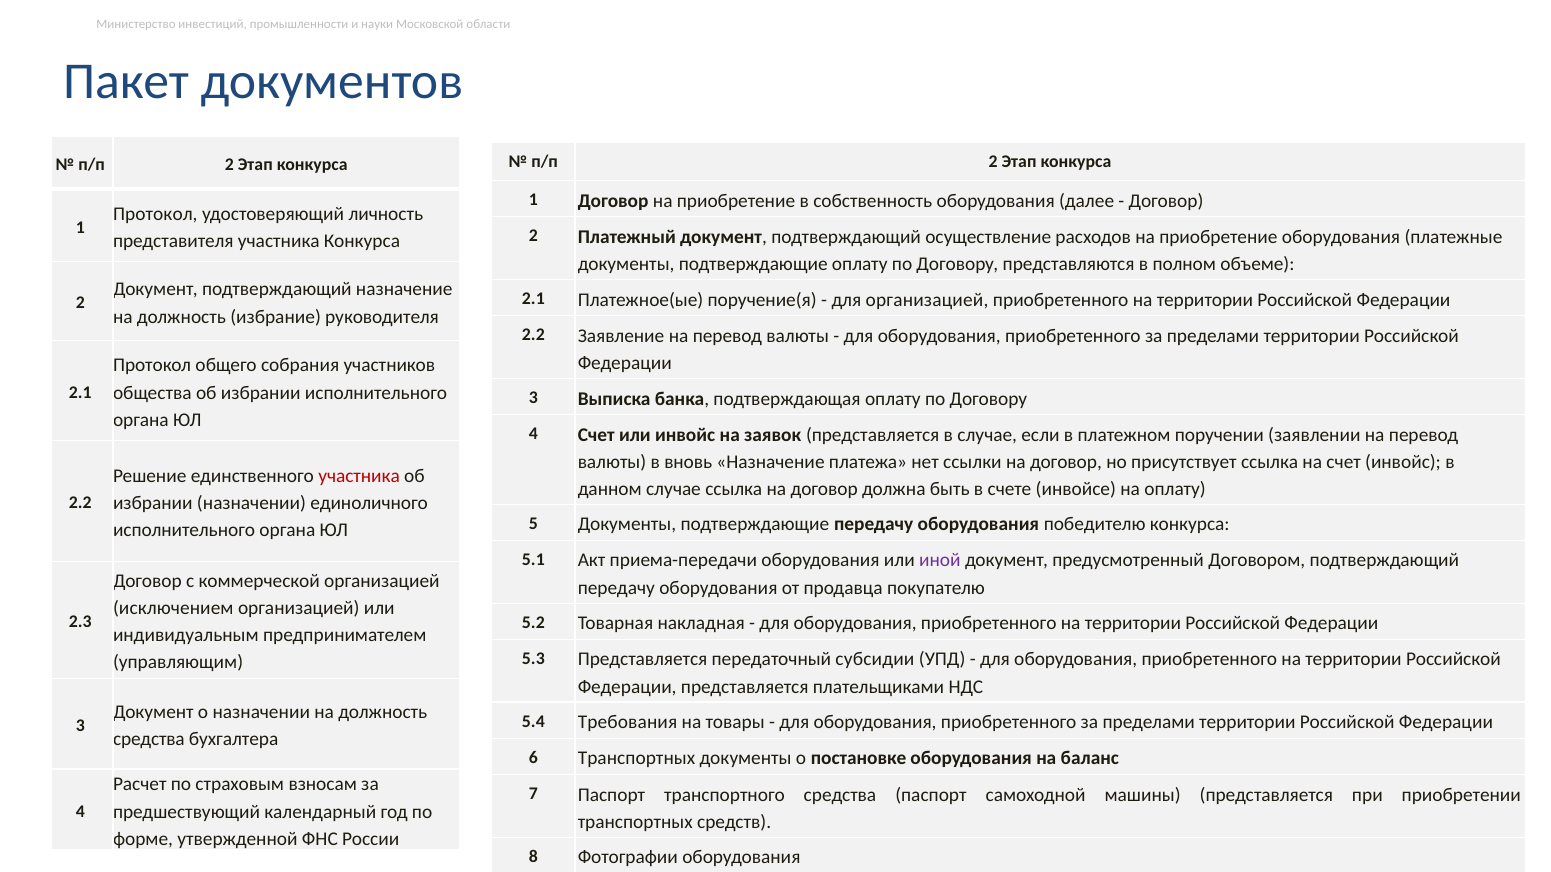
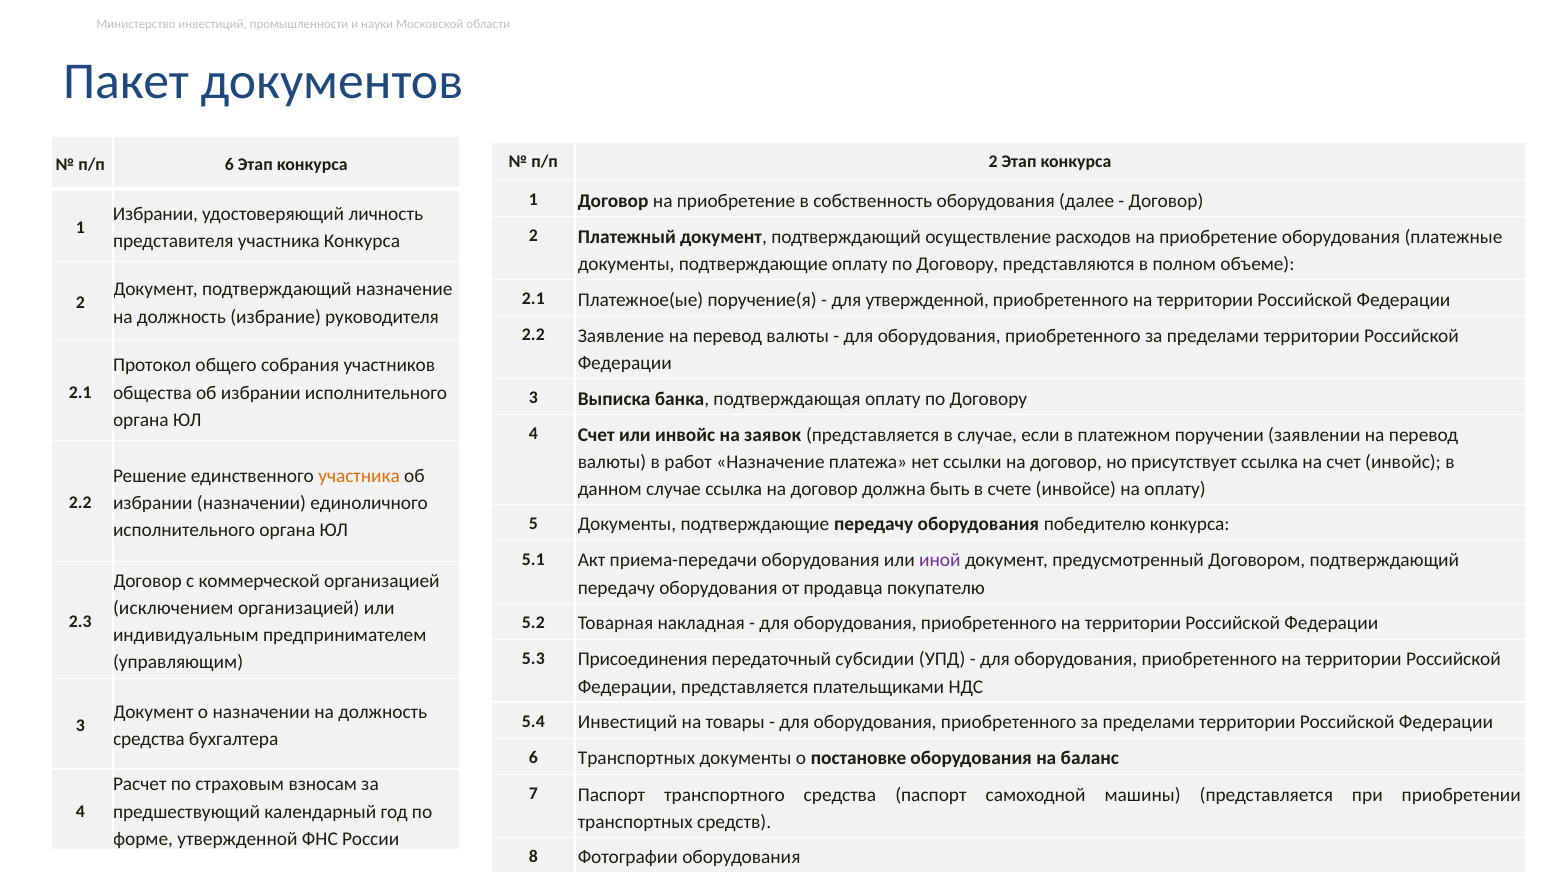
2: 2 -> 6 (229, 165)
Протокол: Протокол -> Избрании (155, 214)
для организацией: организацией -> утвержденной (927, 300)
вновь: вновь -> работ (688, 462)
участника colour: red -> orange (359, 476)
5.3 Представляется: Представляется -> Присоединения (643, 660)
5.4 Требования: Требования -> Инвестиций (628, 723)
